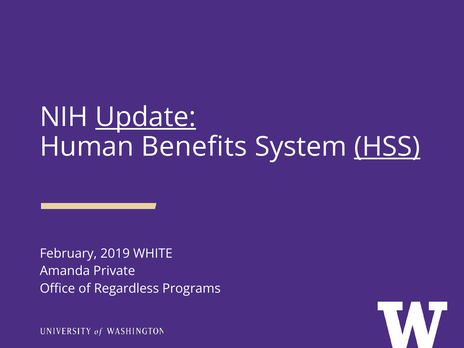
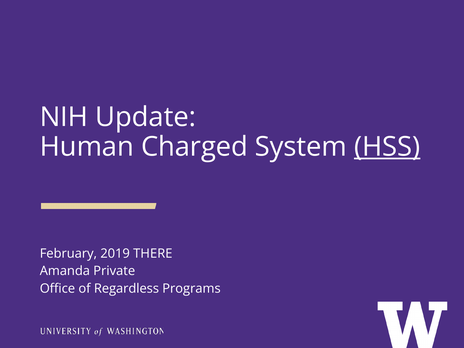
Update underline: present -> none (146, 117)
Benefits: Benefits -> Charged (194, 147)
WHITE: WHITE -> THERE (153, 253)
